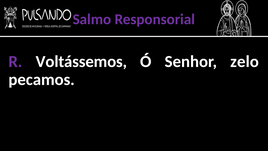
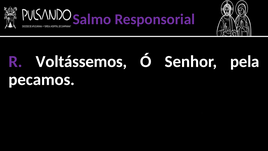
zelo: zelo -> pela (245, 61)
